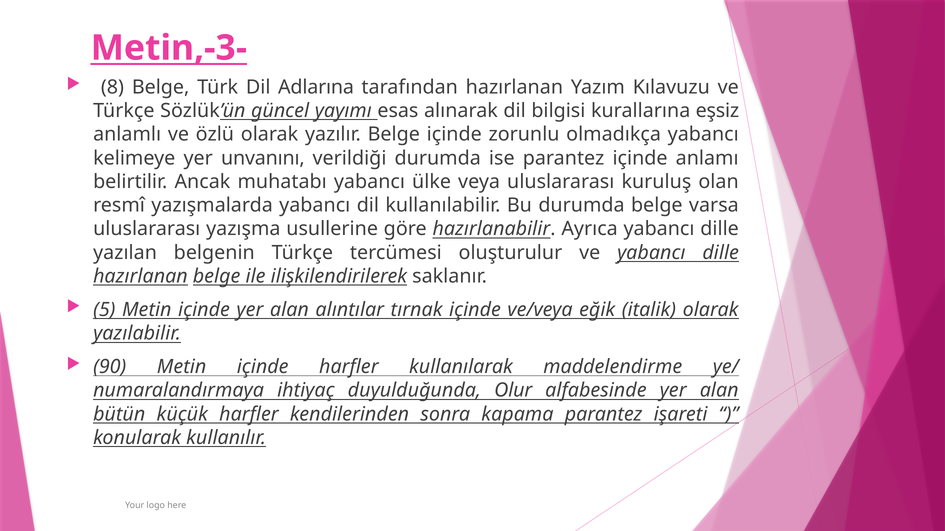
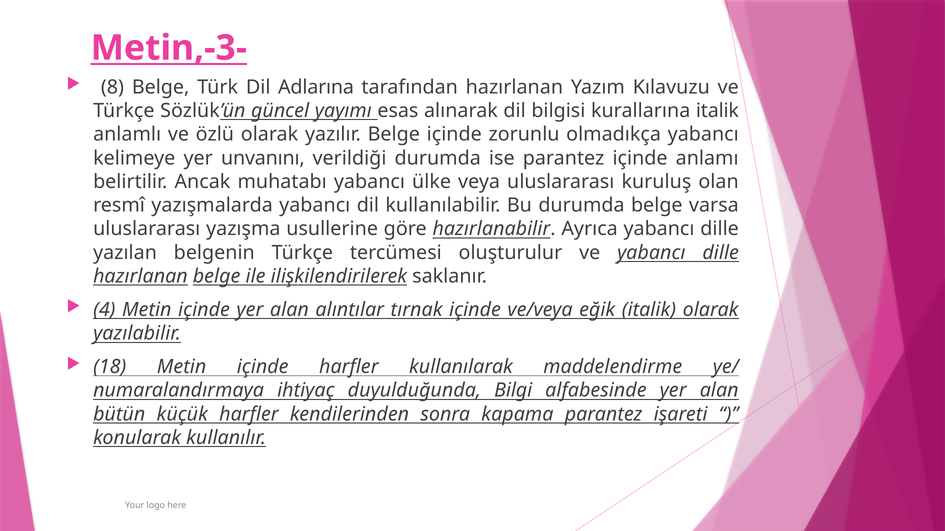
kurallarına eşsiz: eşsiz -> italik (717, 111)
5: 5 -> 4 (104, 310)
90: 90 -> 18 (110, 367)
Olur: Olur -> Bilgi (513, 391)
